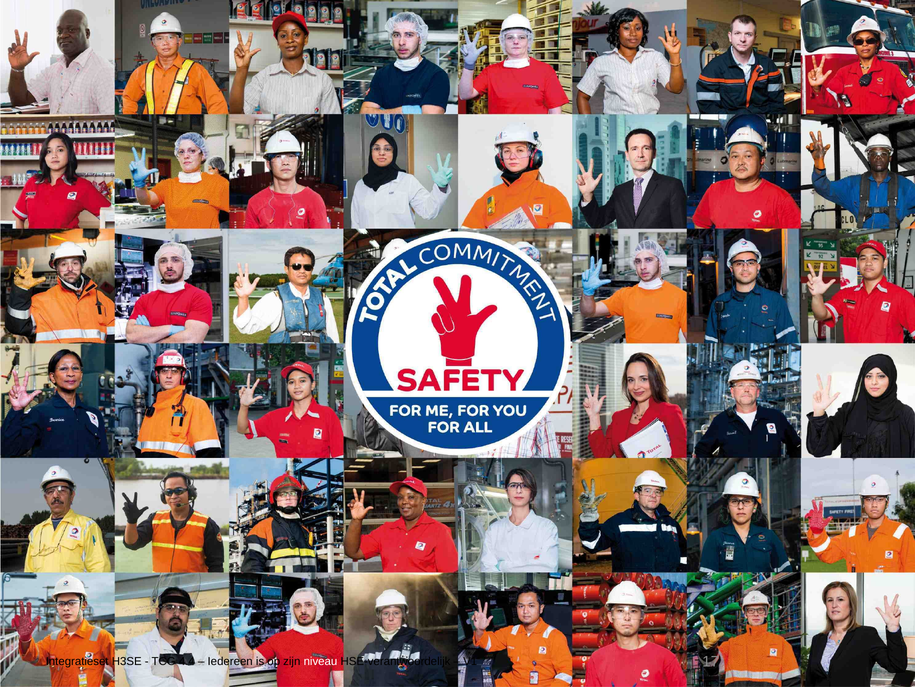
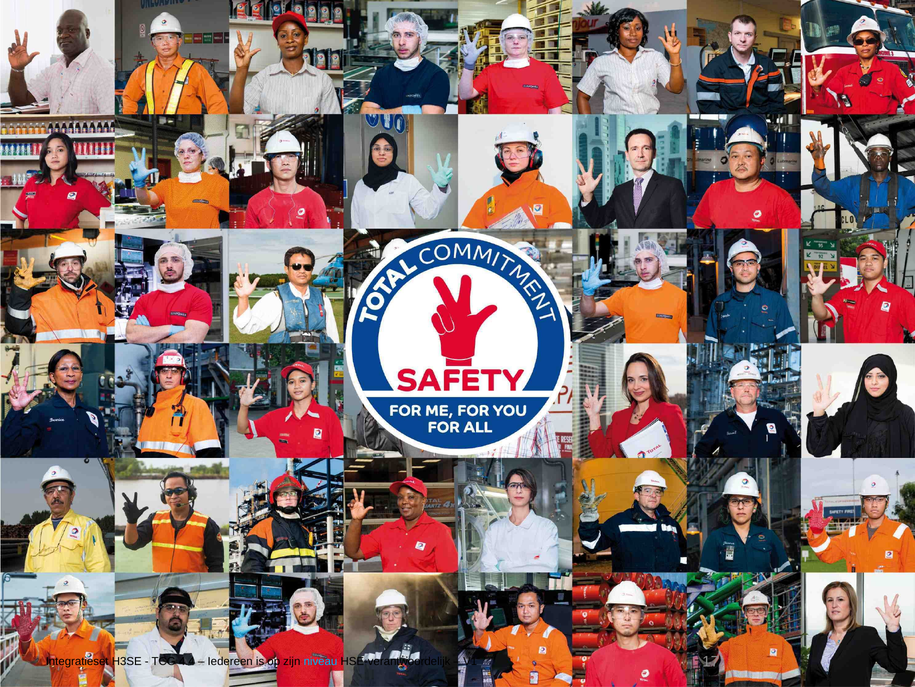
niveau colour: white -> light blue (320, 661)
